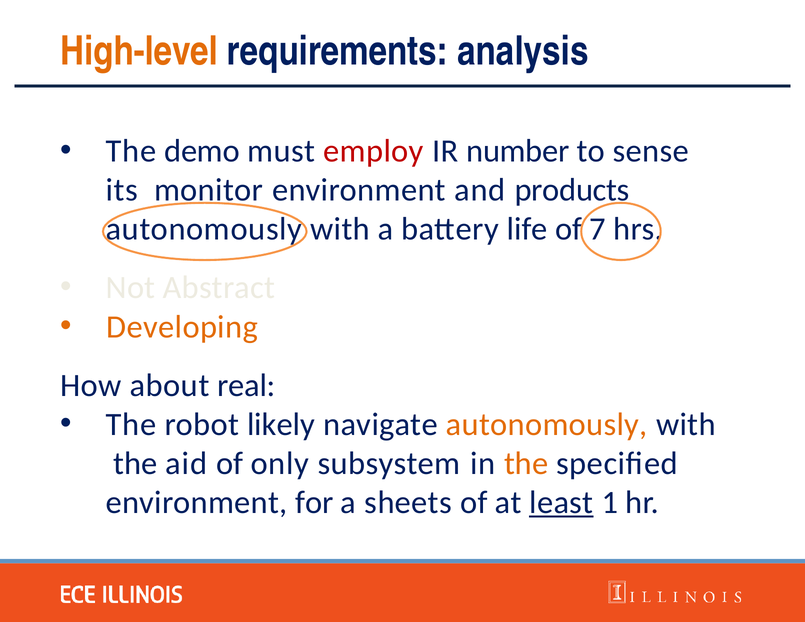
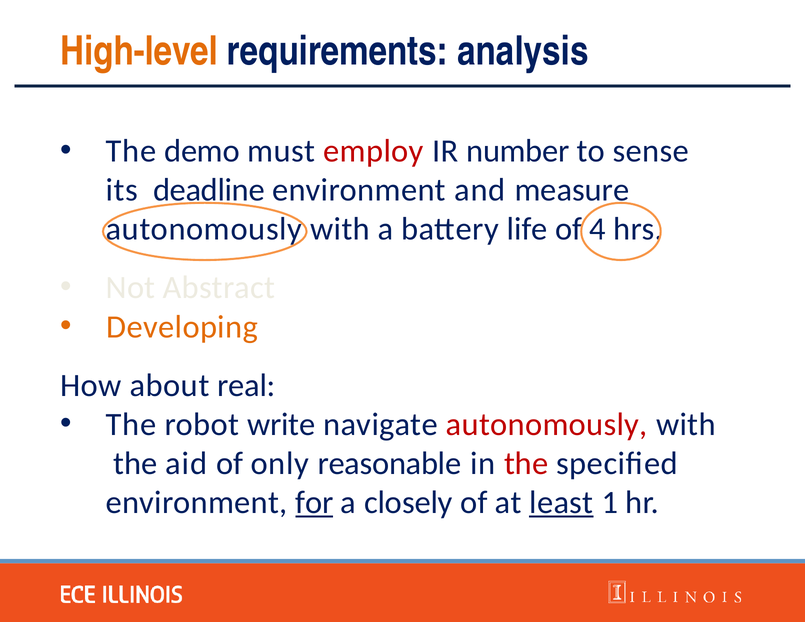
monitor: monitor -> deadline (209, 190)
products: products -> measure (572, 190)
7: 7 -> 4 (598, 229)
likely: likely -> write (281, 424)
autonomously colour: orange -> red (547, 424)
subsystem: subsystem -> reasonable (389, 463)
the colour: orange -> red (526, 463)
for underline: none -> present (314, 502)
sheets: sheets -> closely (408, 502)
